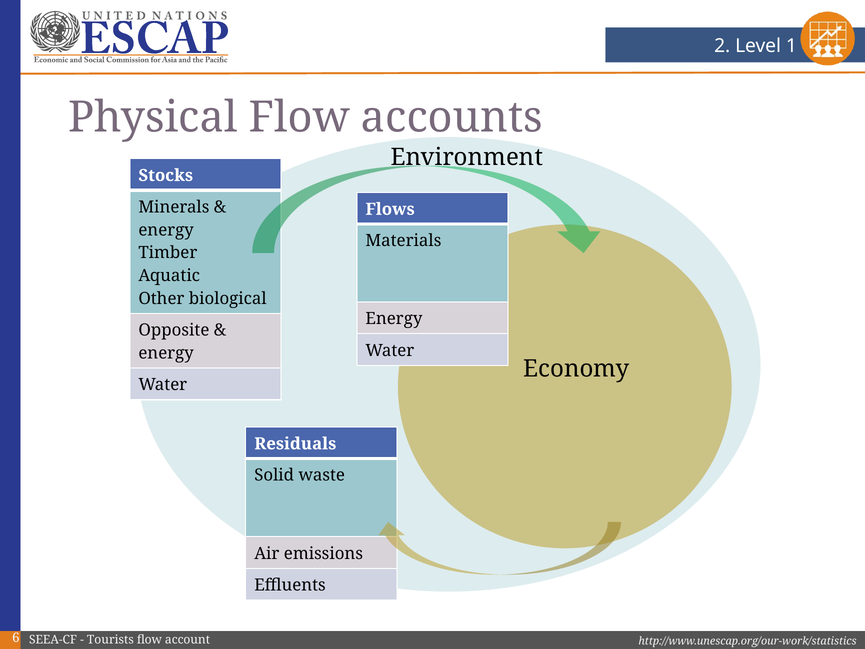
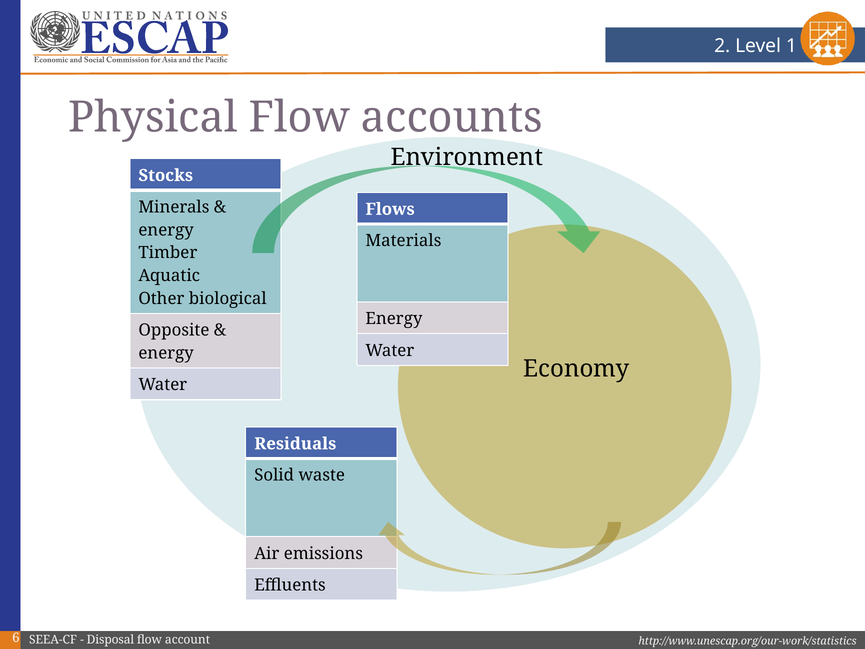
Tourists: Tourists -> Disposal (110, 640)
